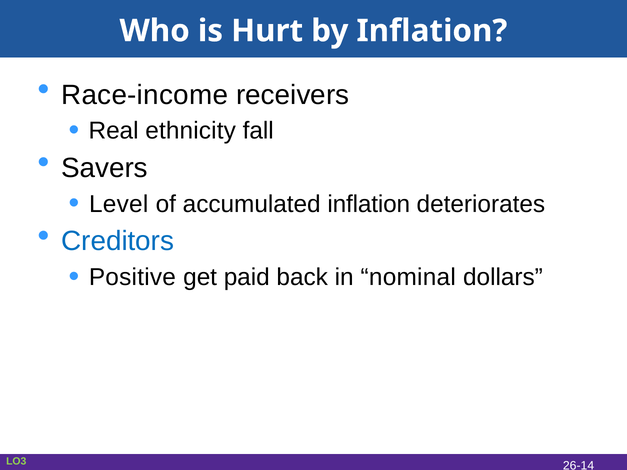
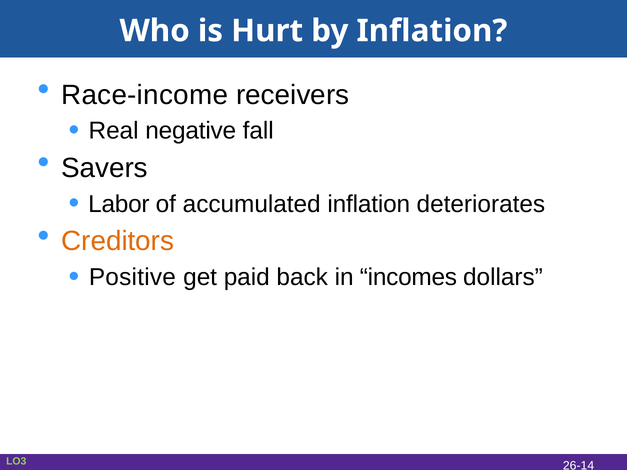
ethnicity: ethnicity -> negative (191, 131)
Level: Level -> Labor (119, 204)
Creditors colour: blue -> orange (118, 241)
nominal: nominal -> incomes (408, 277)
